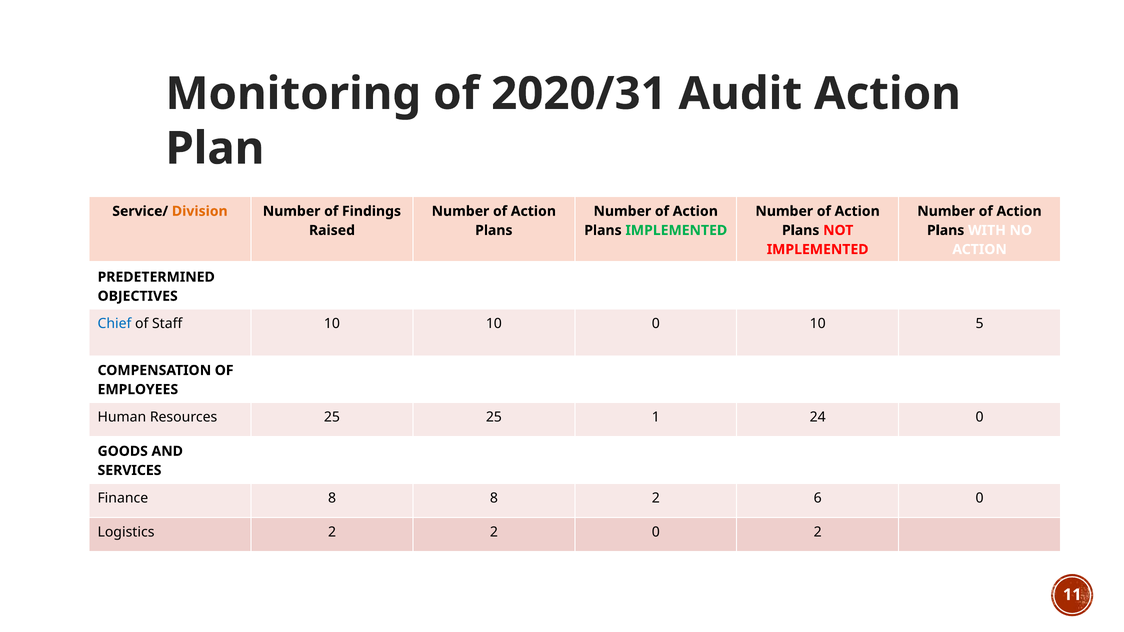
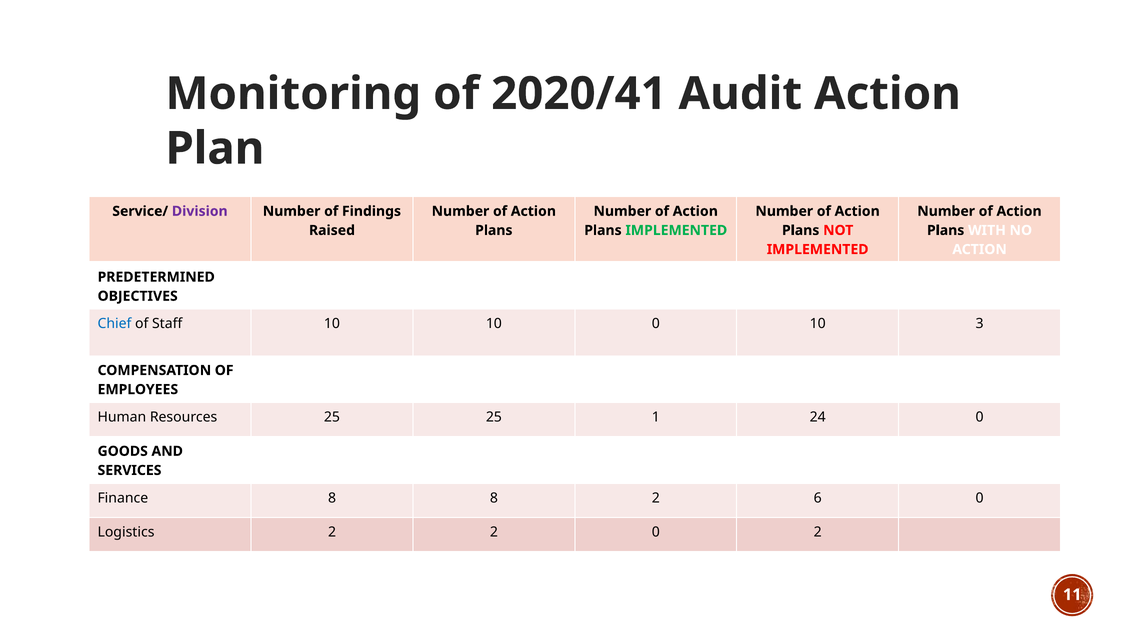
2020/31: 2020/31 -> 2020/41 (579, 94)
Division colour: orange -> purple (200, 211)
5: 5 -> 3 (980, 324)
